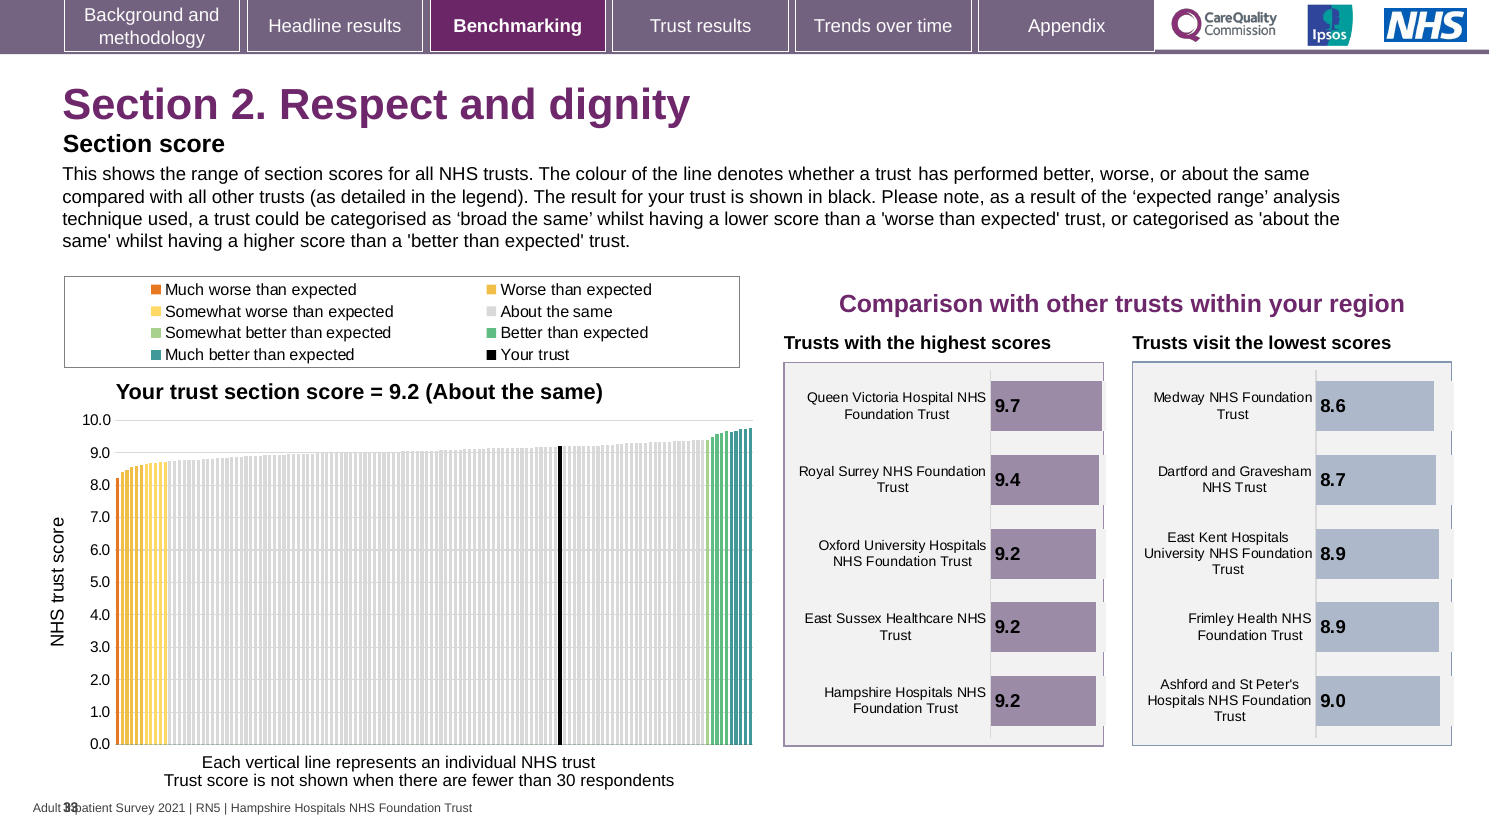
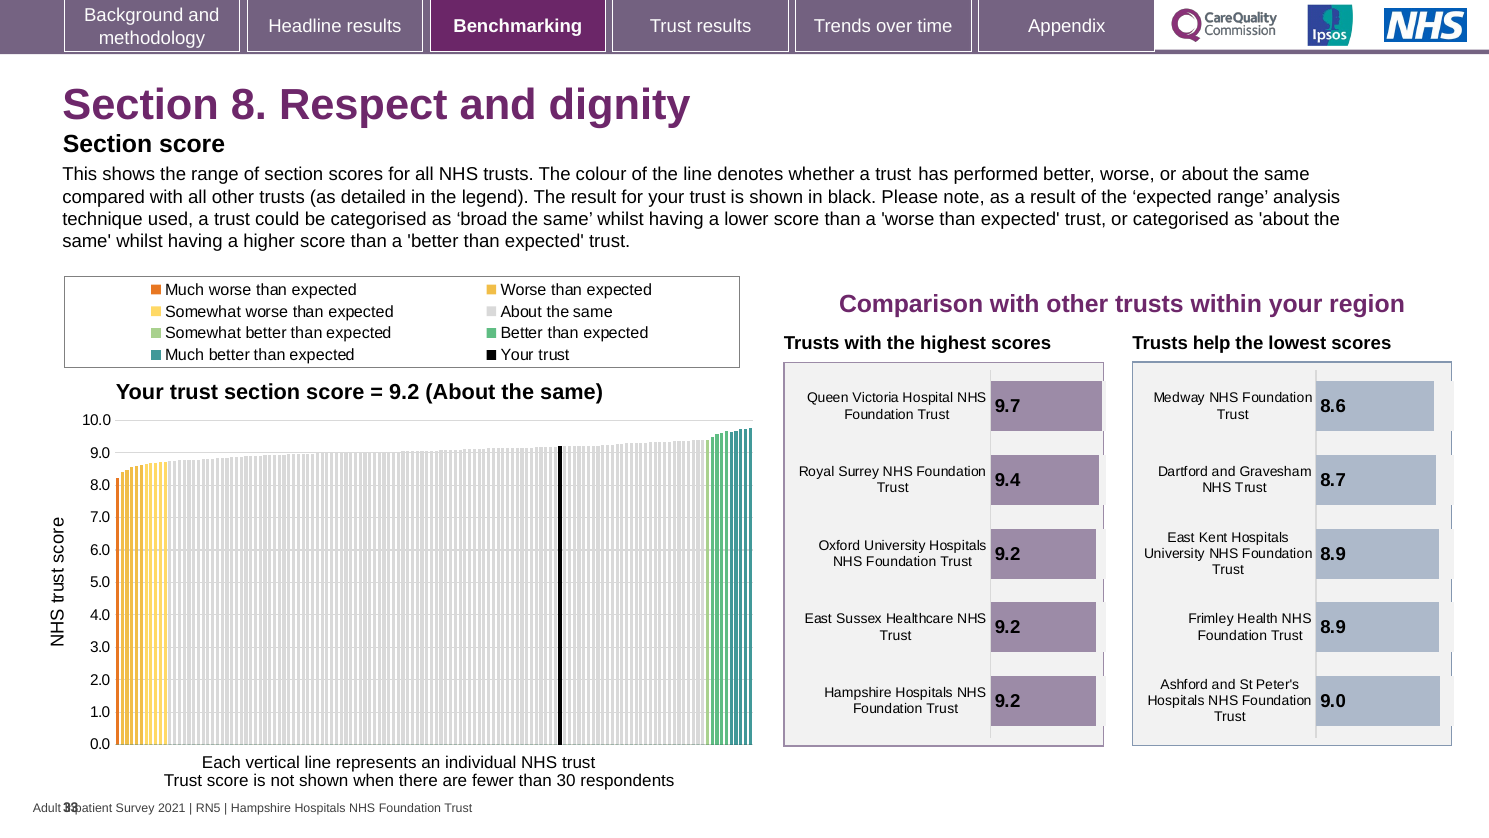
2: 2 -> 8 (249, 105)
visit: visit -> help (1212, 343)
